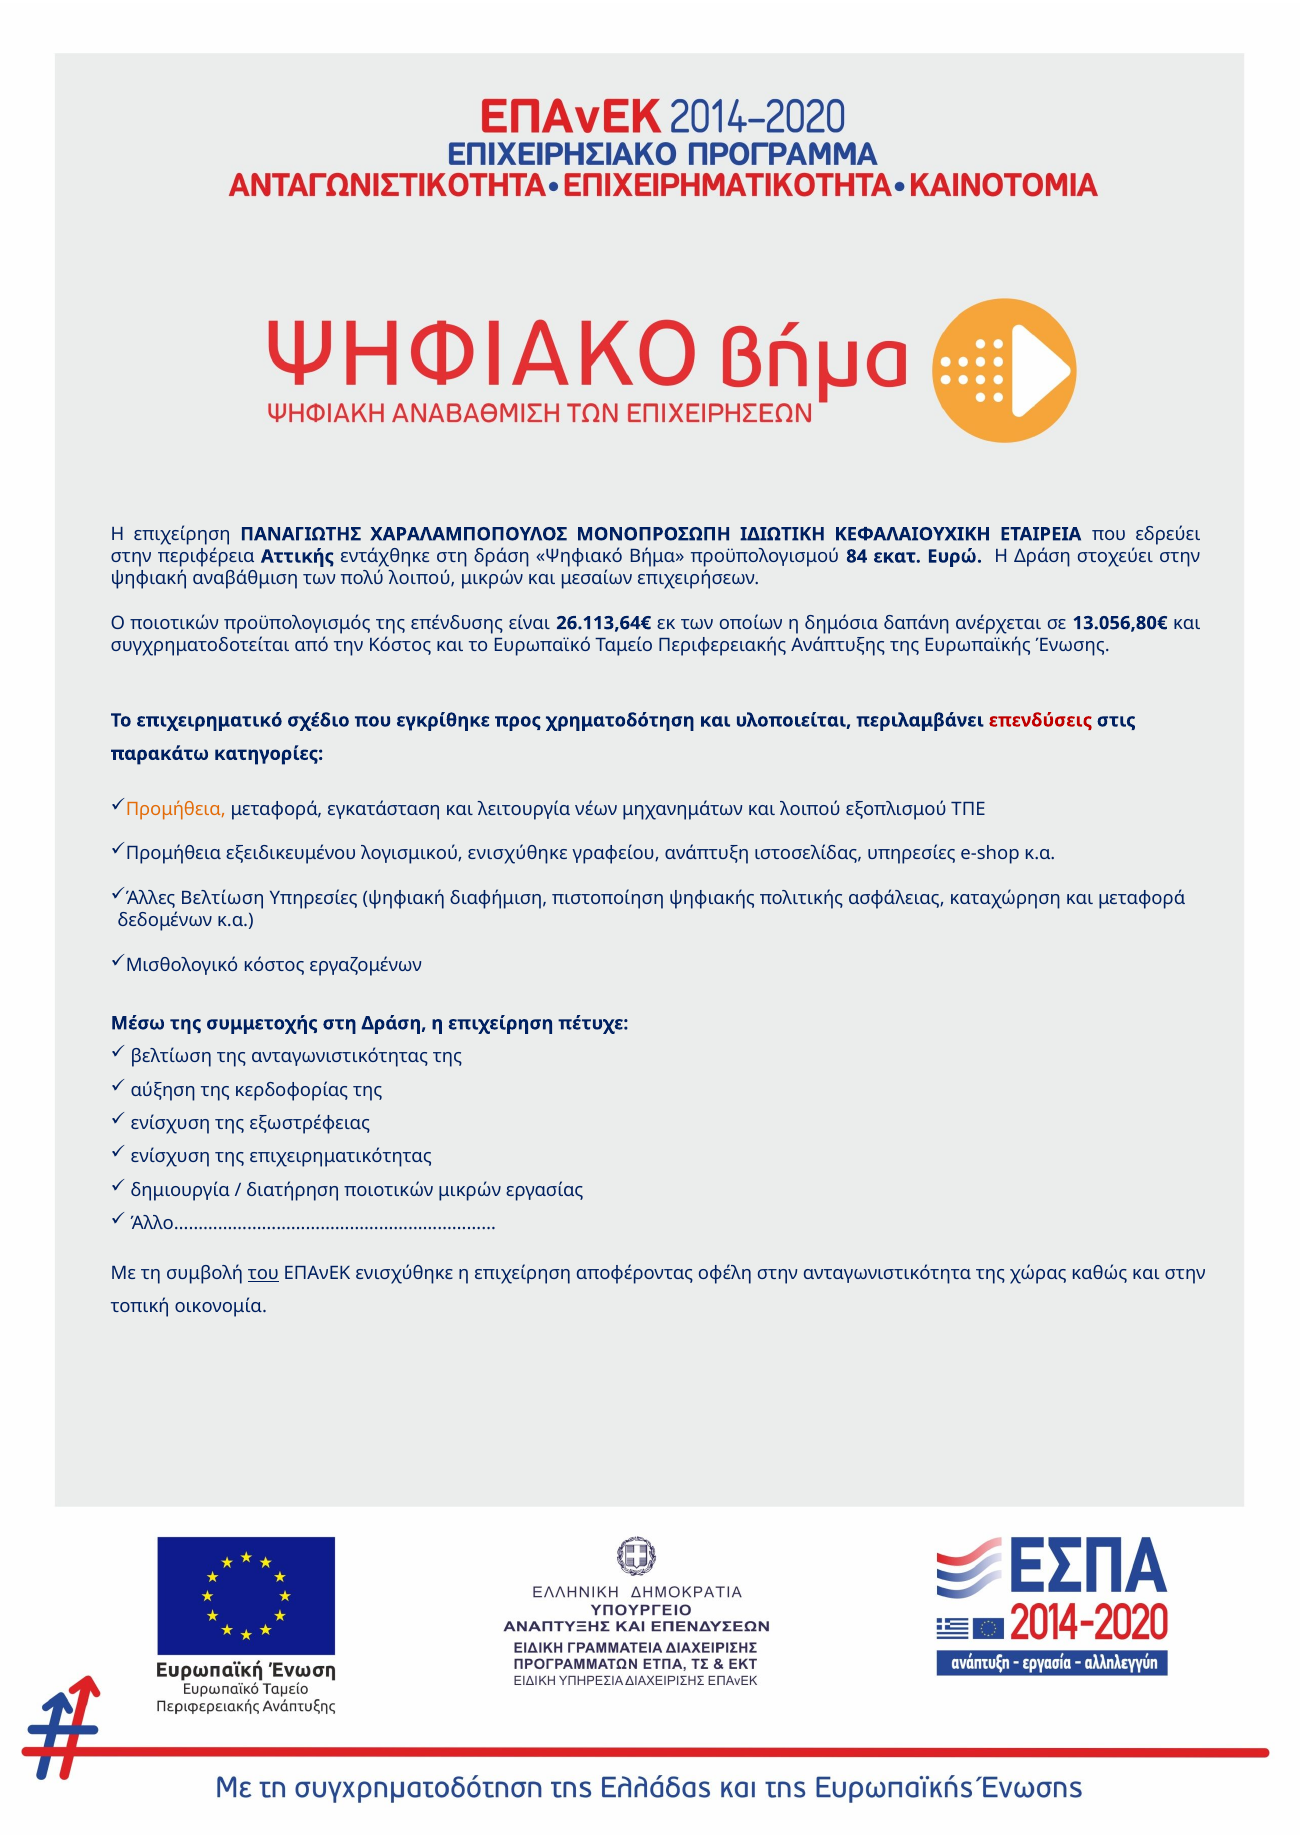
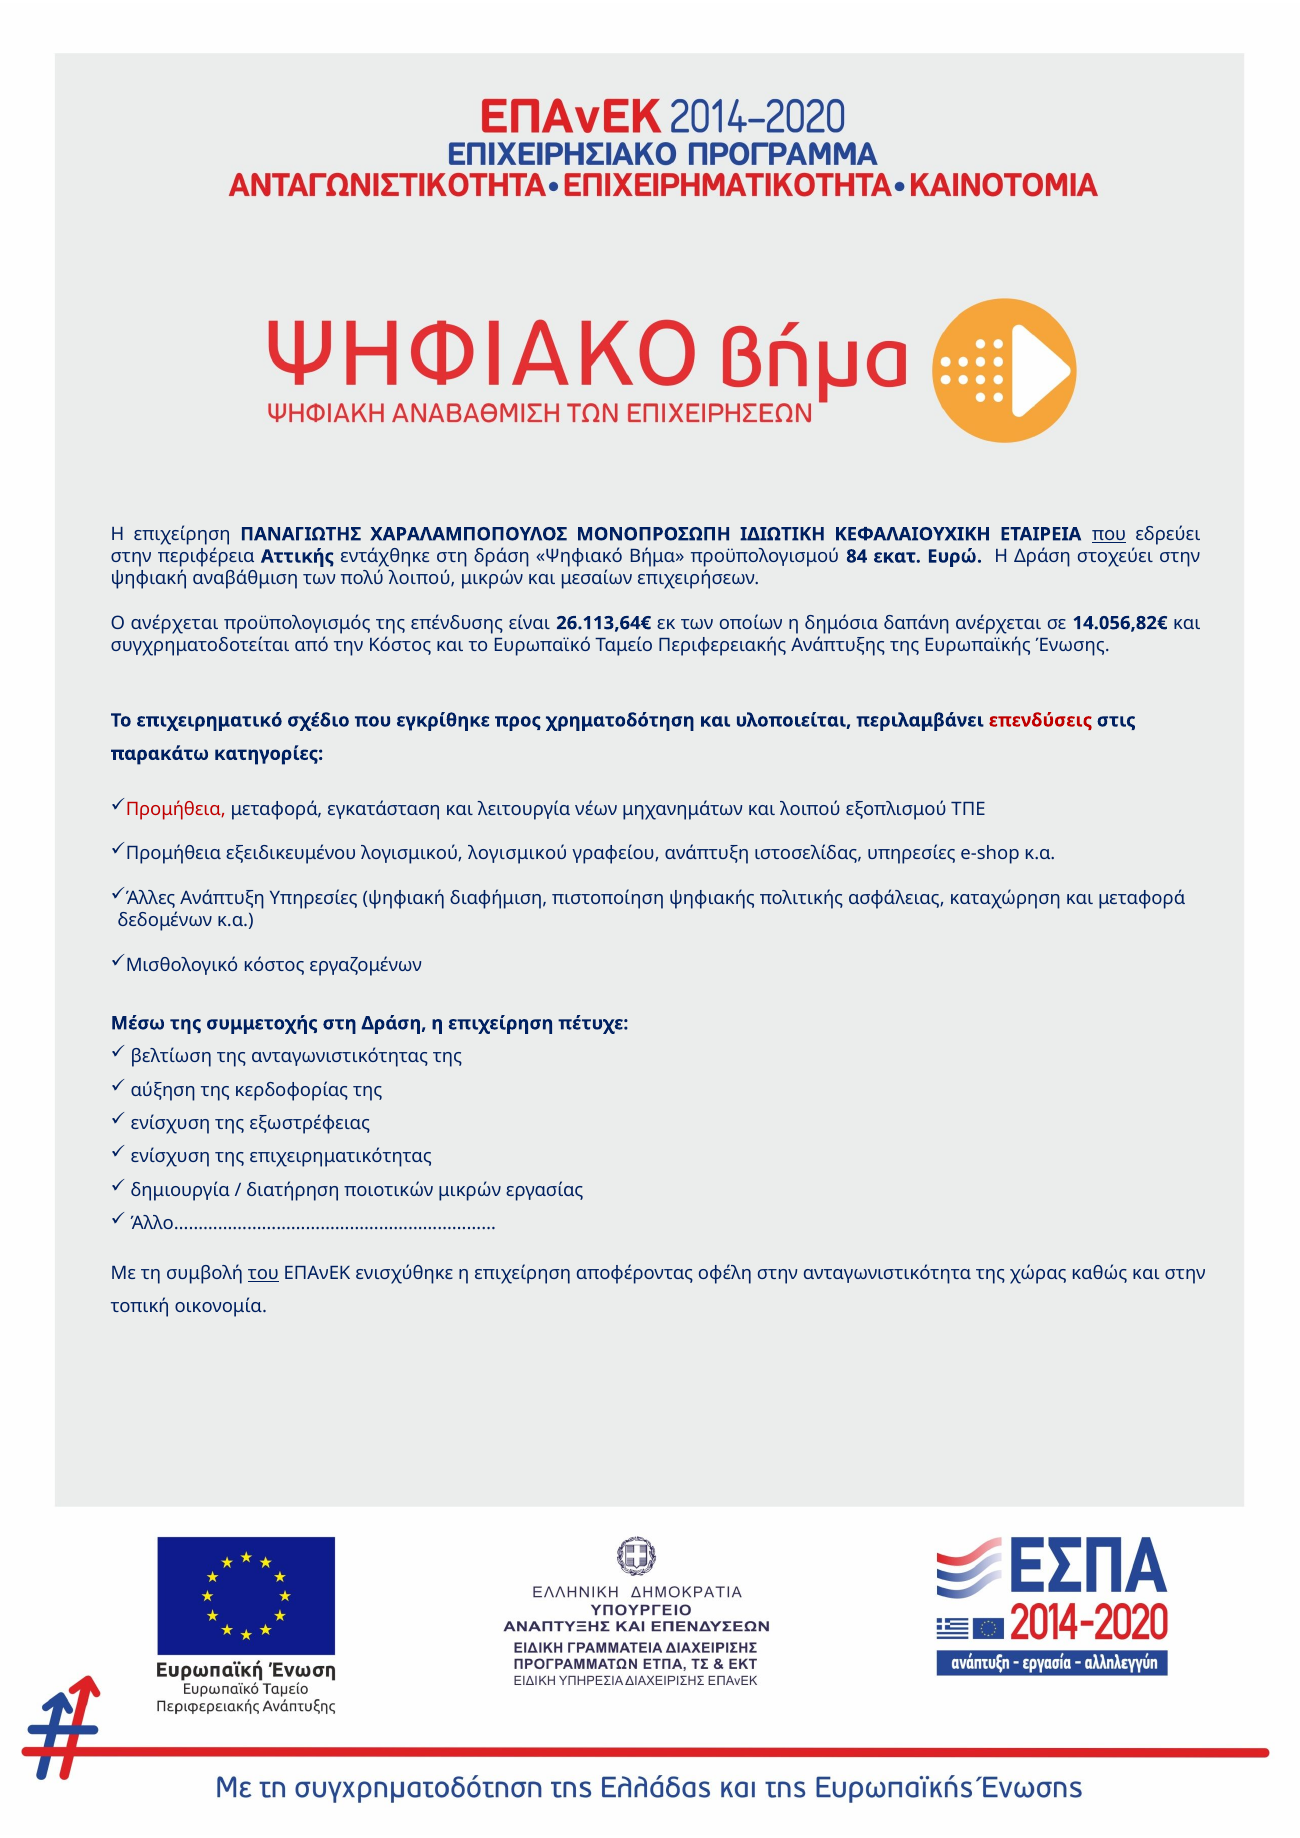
που underline: none -> present (1109, 534)
Ο ποιοτικών: ποιοτικών -> ανέρχεται (175, 623)
13.056,80€: 13.056,80€ -> 14.056,82€ (1120, 623)
Προμήθεια colour: orange -> red (176, 809)
λογισμικού ενισχύθηκε: ενισχύθηκε -> λογισμικού (518, 854)
Άλλες Βελτίωση: Βελτίωση -> Ανάπτυξη (223, 898)
